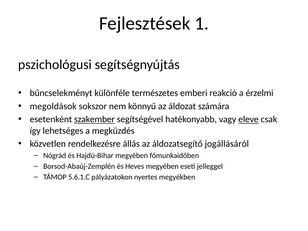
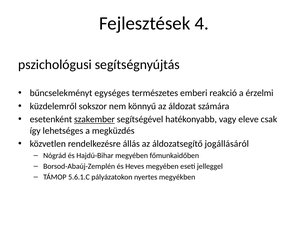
1: 1 -> 4 (202, 23)
különféle: különféle -> egységes (112, 93)
megoldások: megoldások -> küzdelemről (53, 106)
eleve underline: present -> none (249, 119)
